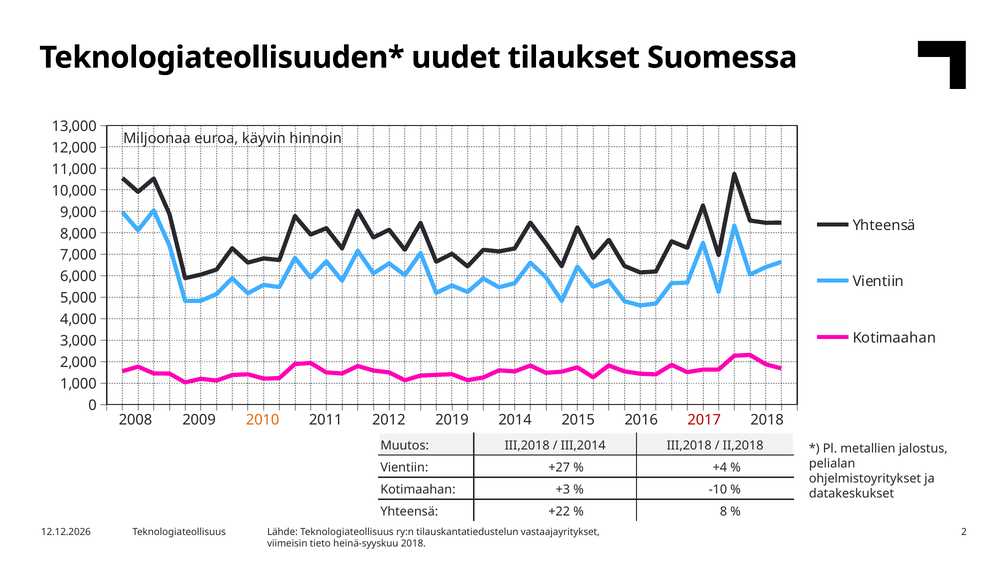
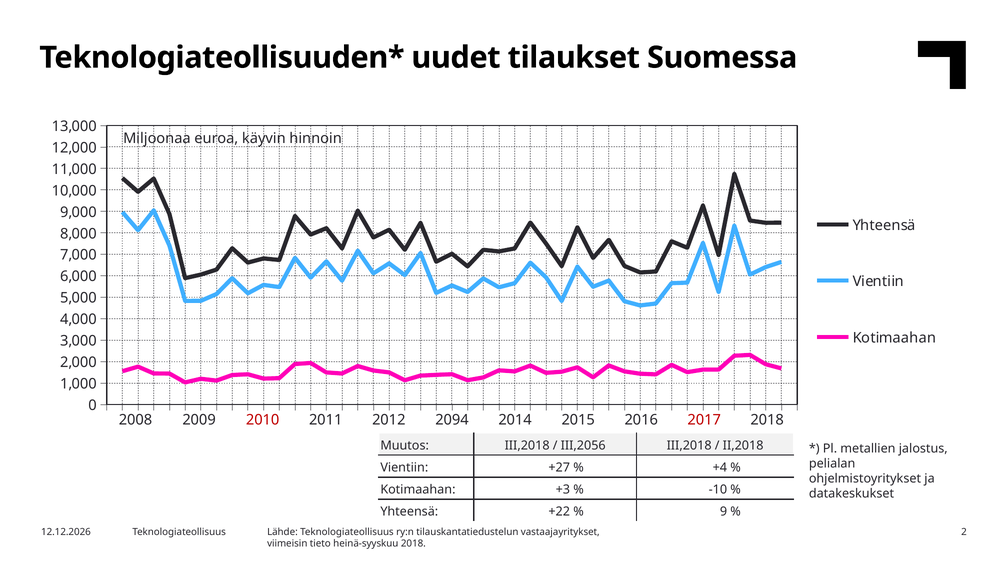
2010 colour: orange -> red (263, 420)
2019: 2019 -> 2094 (452, 420)
III,2014: III,2014 -> III,2056 (583, 446)
8: 8 -> 9 (724, 512)
